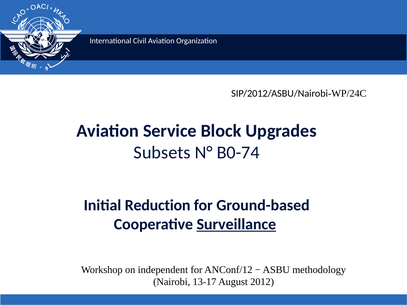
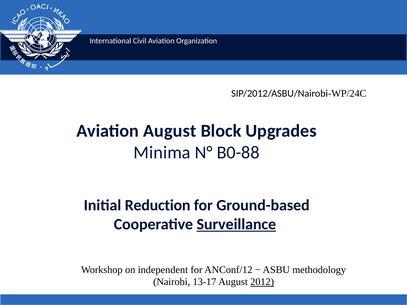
Aviation Service: Service -> August (170, 131)
Subsets: Subsets -> Minima (162, 153)
B0-74: B0-74 -> B0-88 (238, 153)
2012 underline: none -> present (262, 282)
